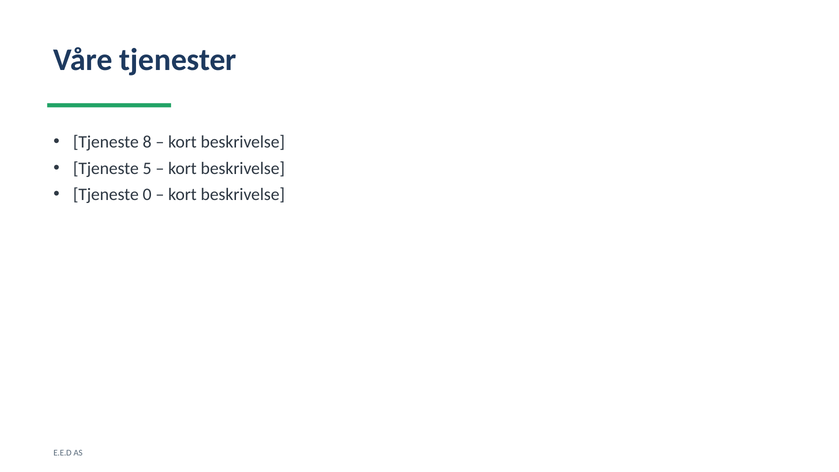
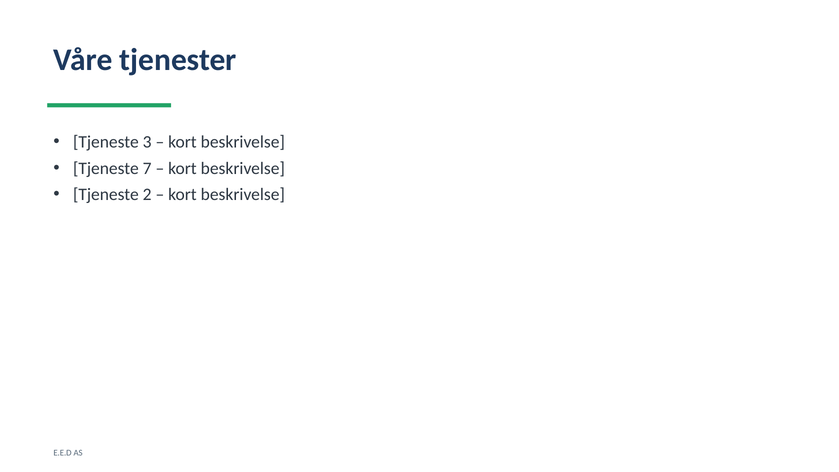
8: 8 -> 3 (147, 142)
5: 5 -> 7 (147, 168)
0: 0 -> 2 (147, 195)
